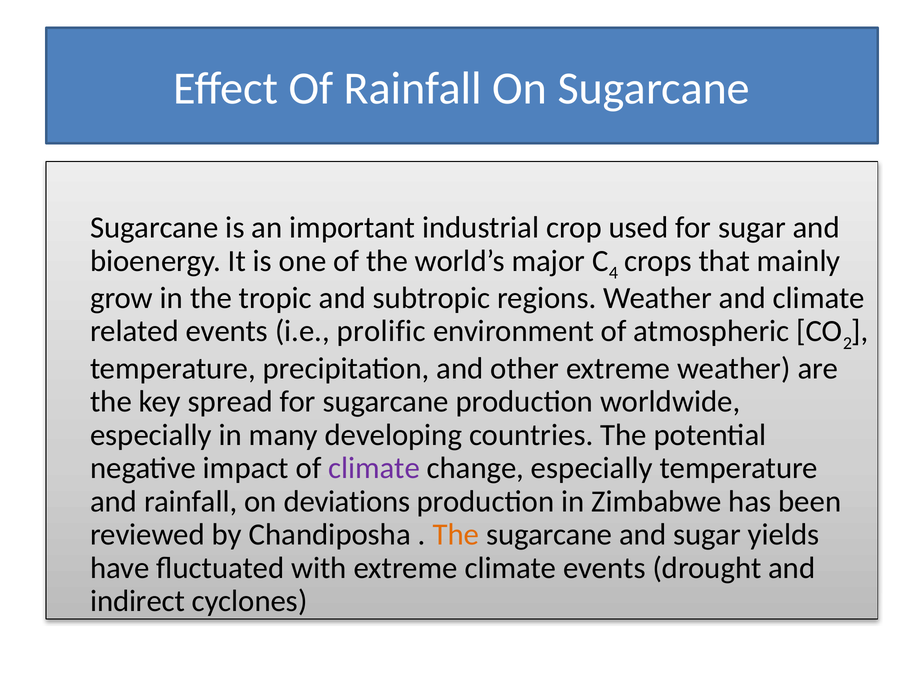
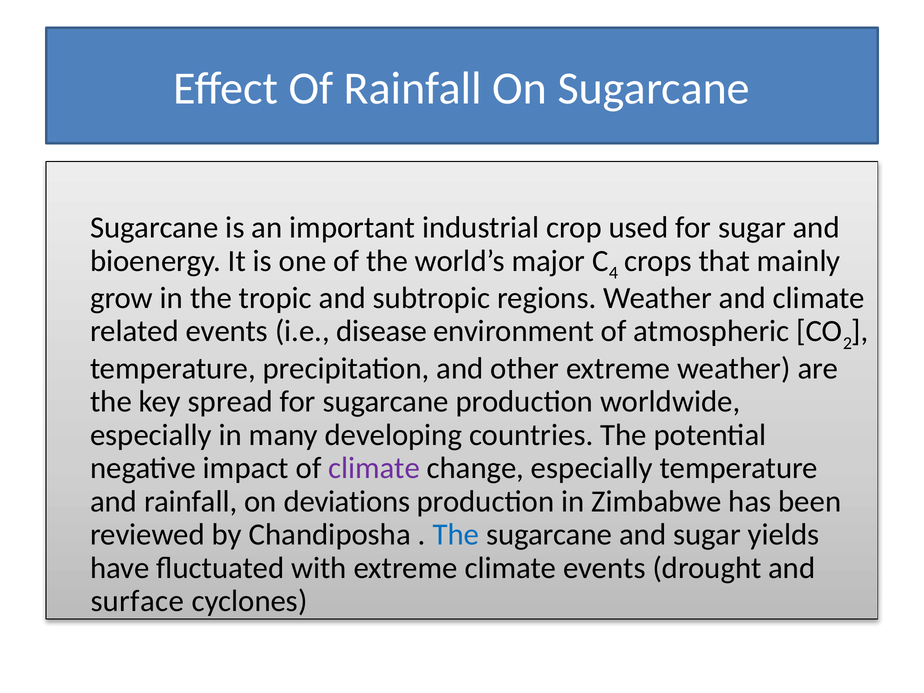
prolific: prolific -> disease (382, 331)
The colour: orange -> blue (456, 535)
indirect: indirect -> surface (137, 601)
